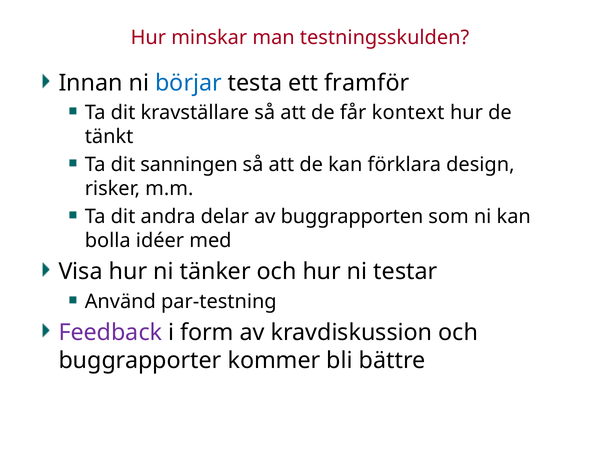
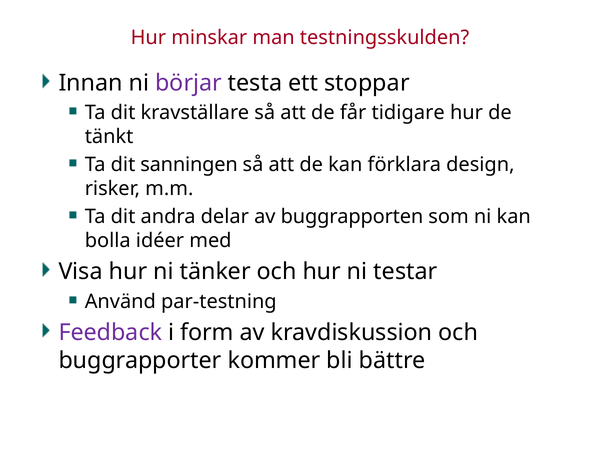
börjar colour: blue -> purple (189, 83)
framför: framför -> stoppar (367, 83)
kontext: kontext -> tidigare (408, 113)
